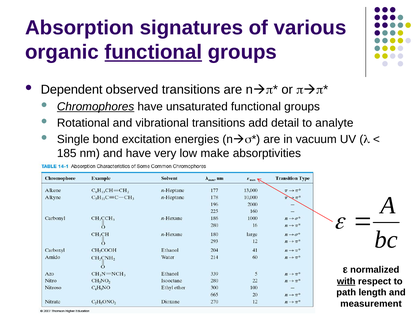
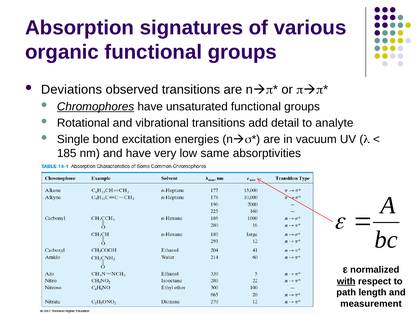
functional underline: present -> none (153, 52)
Dependent: Dependent -> Deviations (71, 90)
make: make -> same (215, 153)
